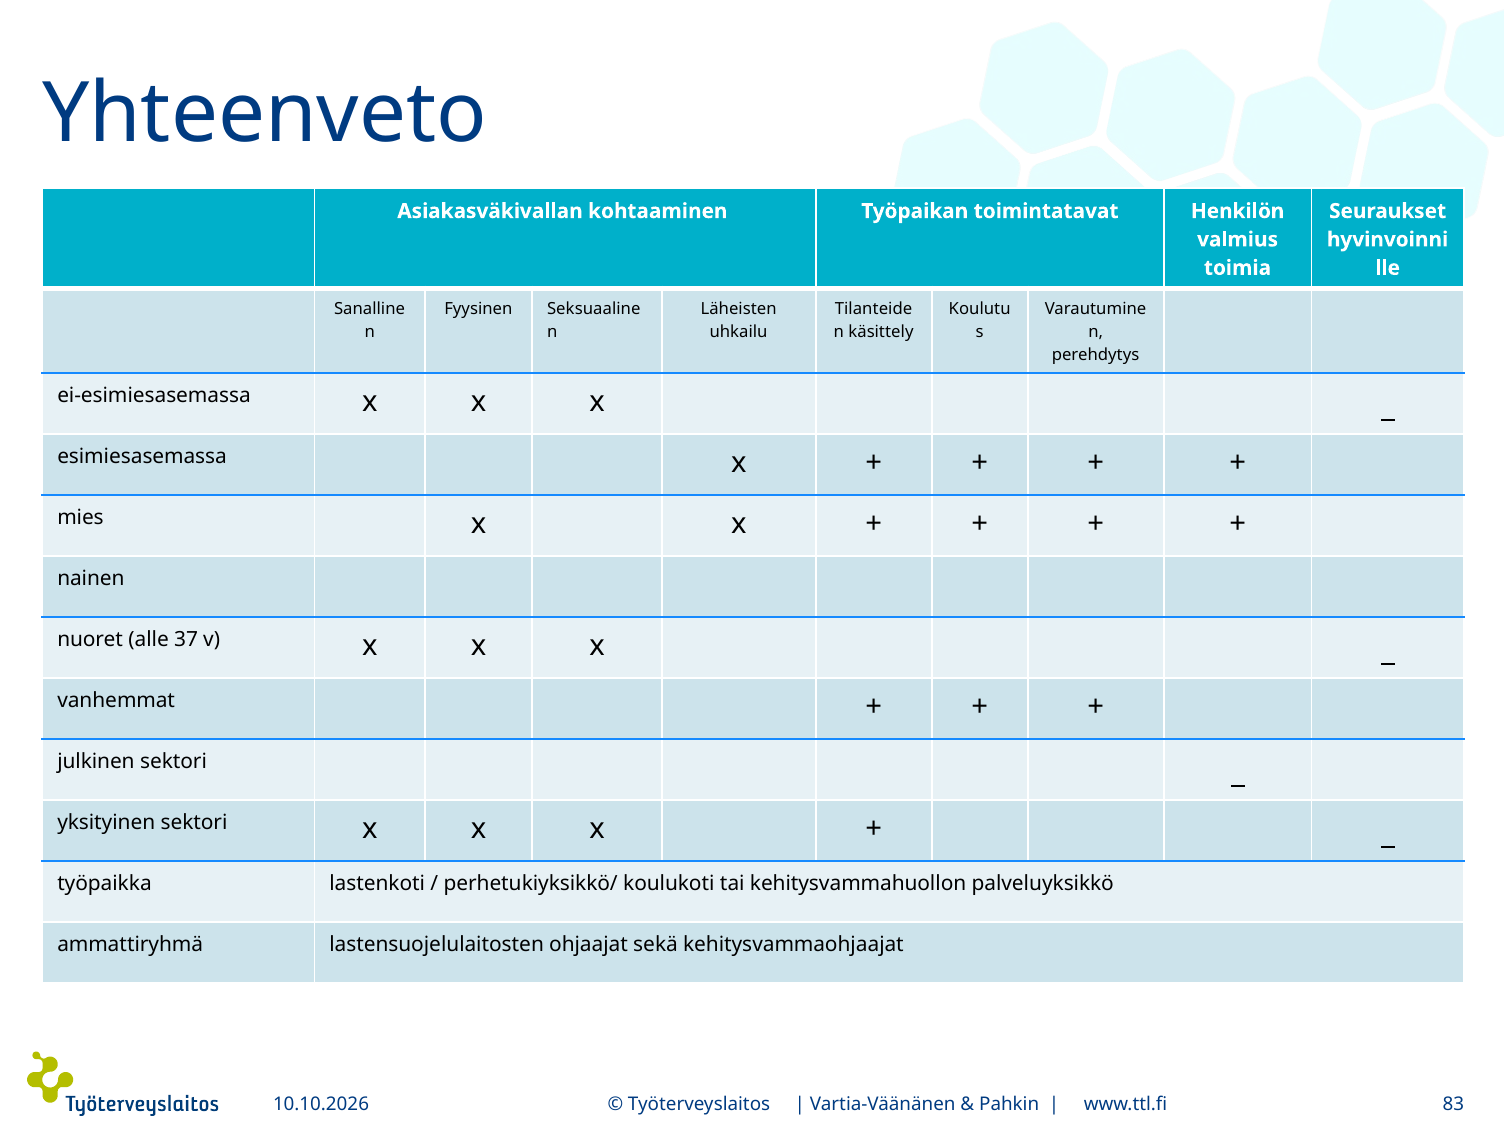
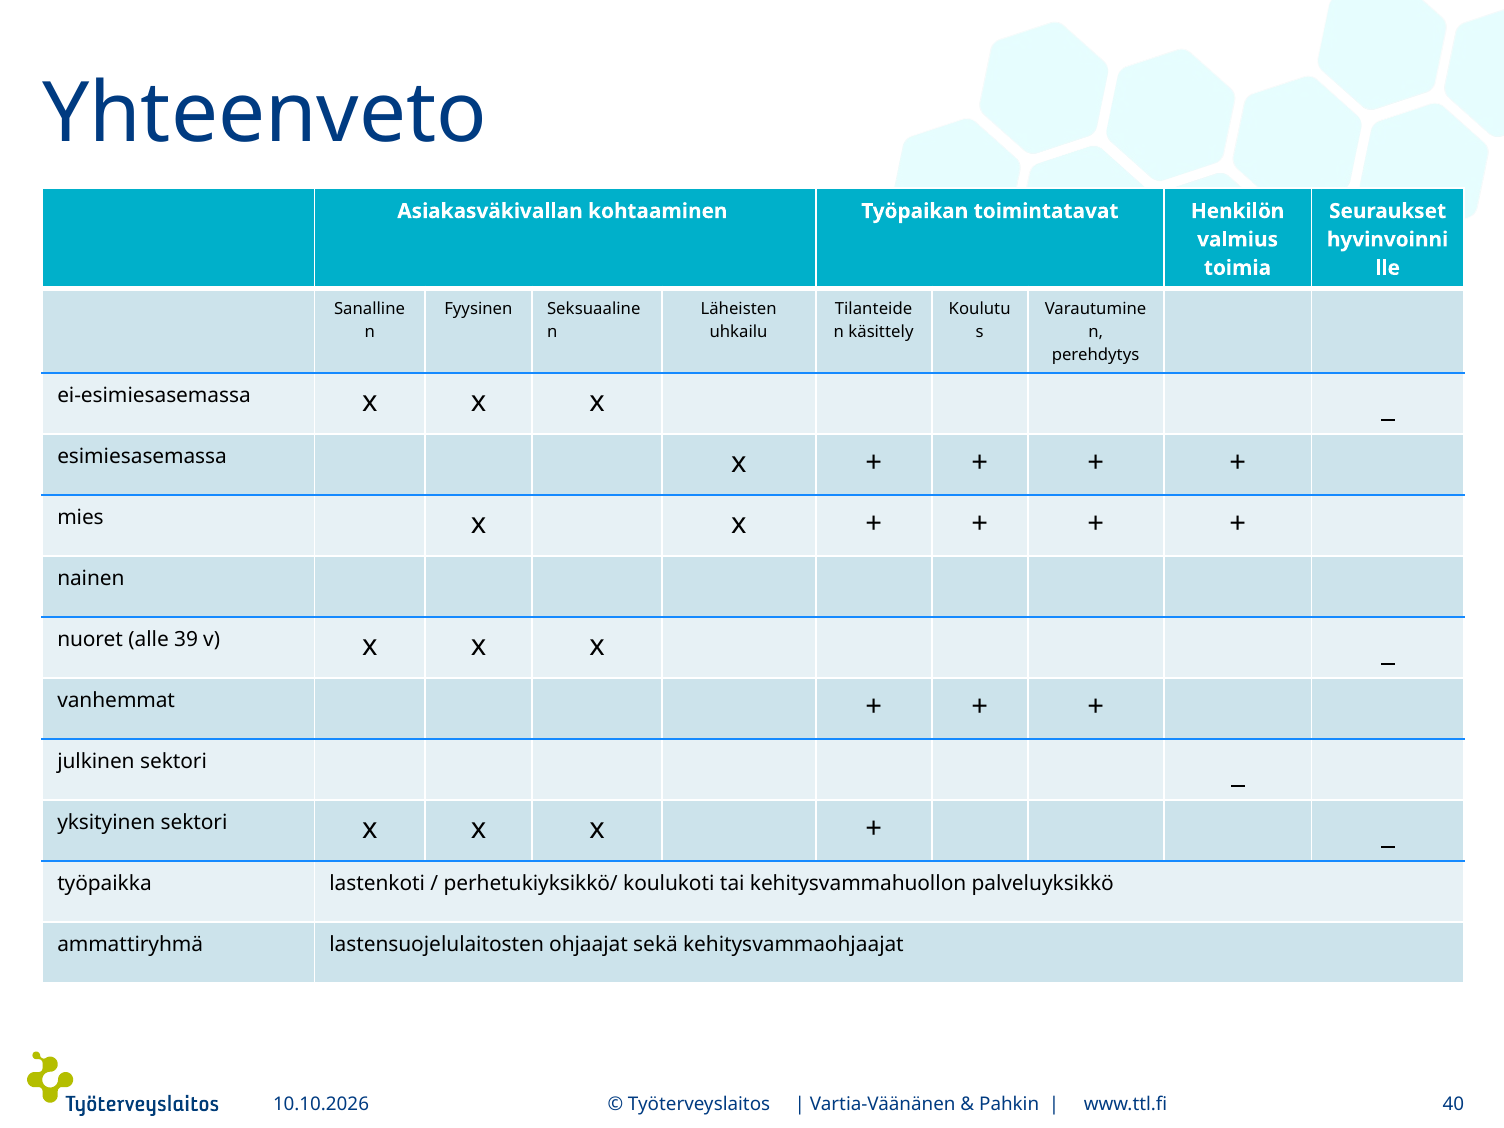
37: 37 -> 39 (186, 640)
83: 83 -> 40 (1453, 1104)
